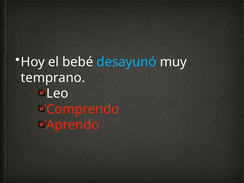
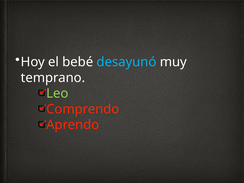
Leo colour: white -> light green (57, 93)
